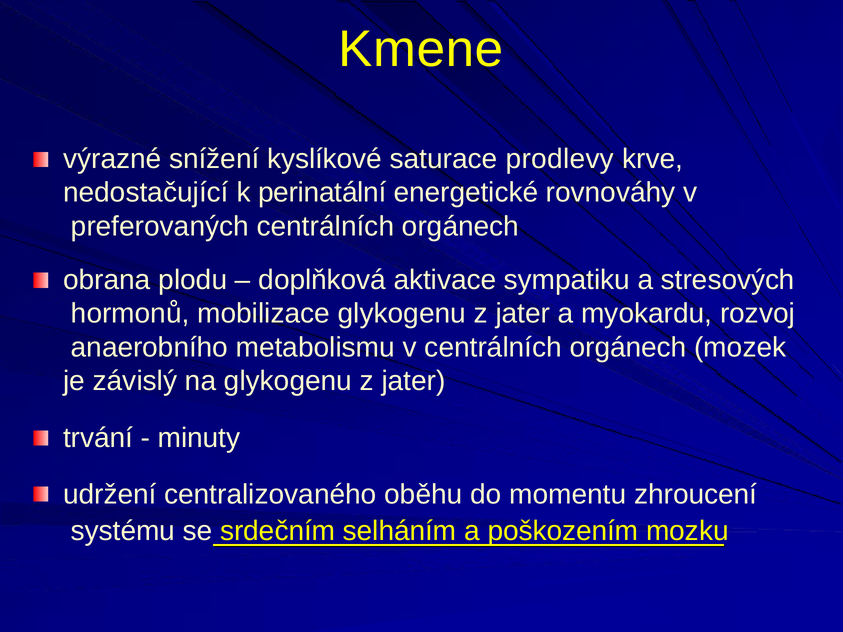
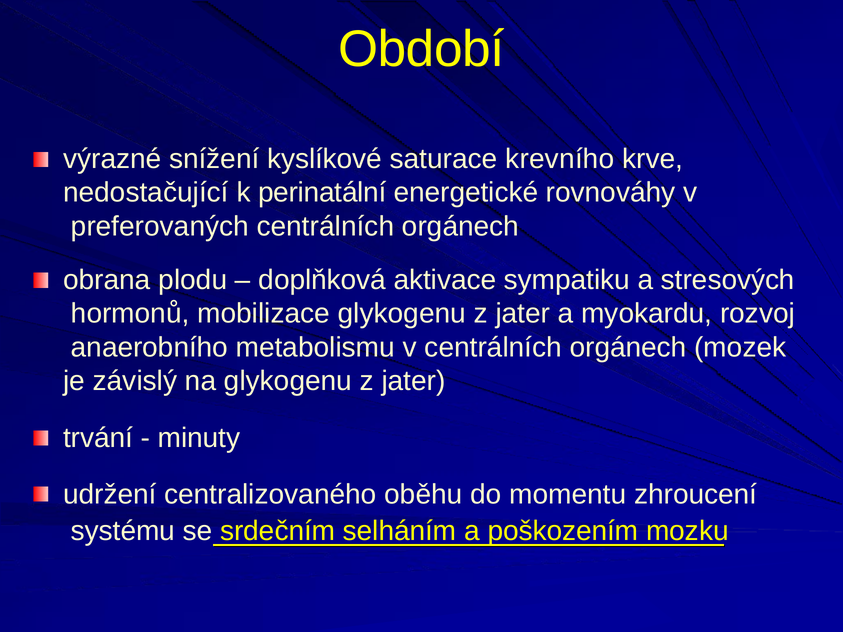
Kmene: Kmene -> Období (421, 49)
prodlevy: prodlevy -> krevního (560, 159)
